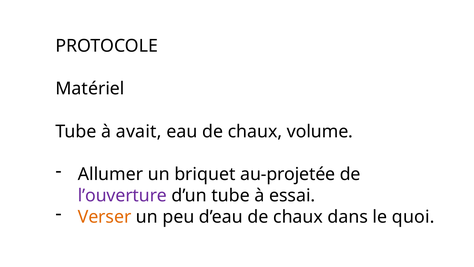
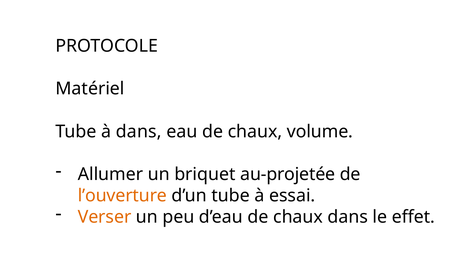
à avait: avait -> dans (139, 131)
l’ouverture colour: purple -> orange (122, 195)
quoi: quoi -> effet (413, 217)
